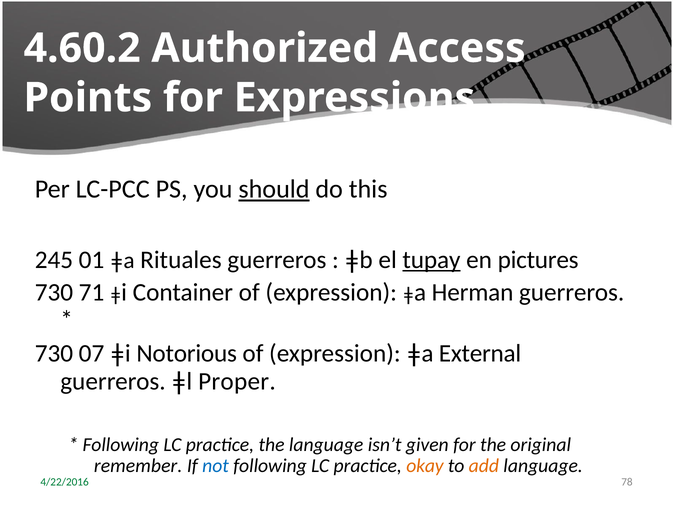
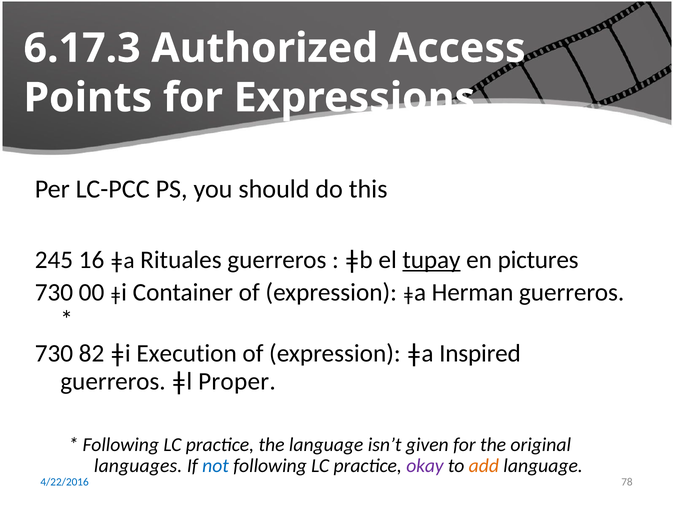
4.60.2: 4.60.2 -> 6.17.3 (82, 48)
should underline: present -> none (274, 189)
01: 01 -> 16 (92, 260)
71: 71 -> 00 (92, 292)
07: 07 -> 82 (92, 353)
Notorious: Notorious -> Execution (187, 353)
External: External -> Inspired (480, 353)
remember: remember -> languages (138, 466)
okay colour: orange -> purple (425, 466)
4/22/2016 colour: green -> blue (65, 482)
